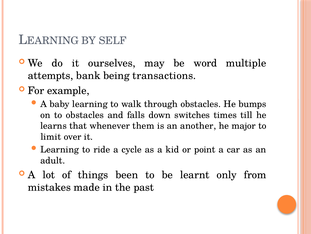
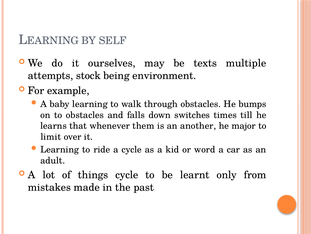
word: word -> texts (205, 63)
bank: bank -> stock (88, 75)
transactions: transactions -> environment (164, 75)
point: point -> word (205, 149)
things been: been -> cycle (127, 174)
